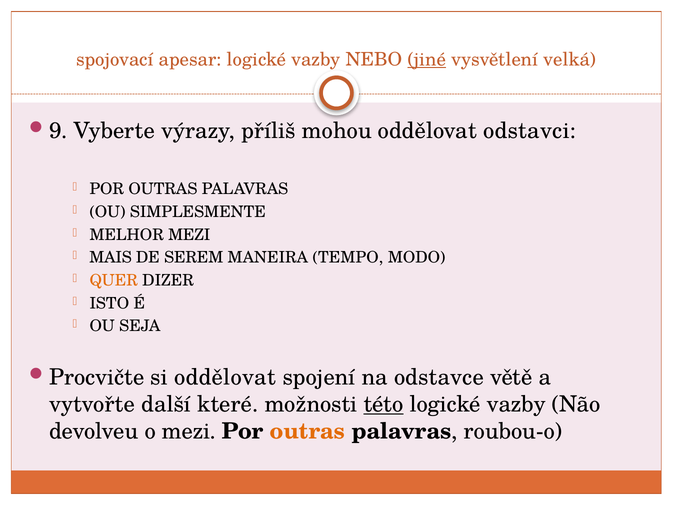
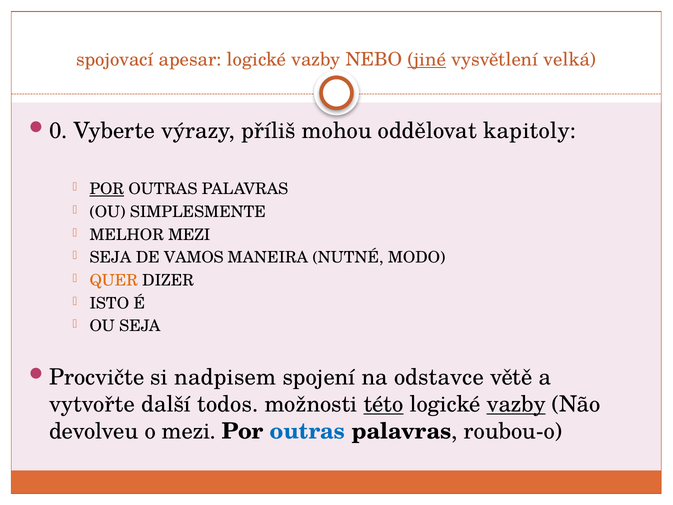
9: 9 -> 0 (58, 131)
odstavci: odstavci -> kapitoly (530, 131)
POR underline: none -> present (107, 189)
MAIS: MAIS -> SEJA (110, 257)
SEREM: SEREM -> VAMOS (194, 257)
TEMPO: TEMPO -> NUTNÉ (348, 257)
si oddělovat: oddělovat -> nadpisem (225, 377)
které: které -> todos (228, 404)
vazby underline: none -> present (516, 404)
outras colour: orange -> blue (308, 431)
